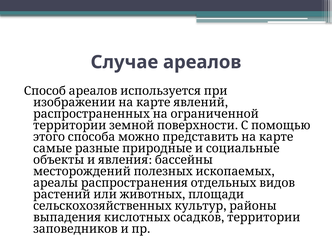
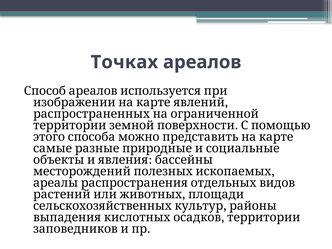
Случае: Случае -> Точках (124, 62)
